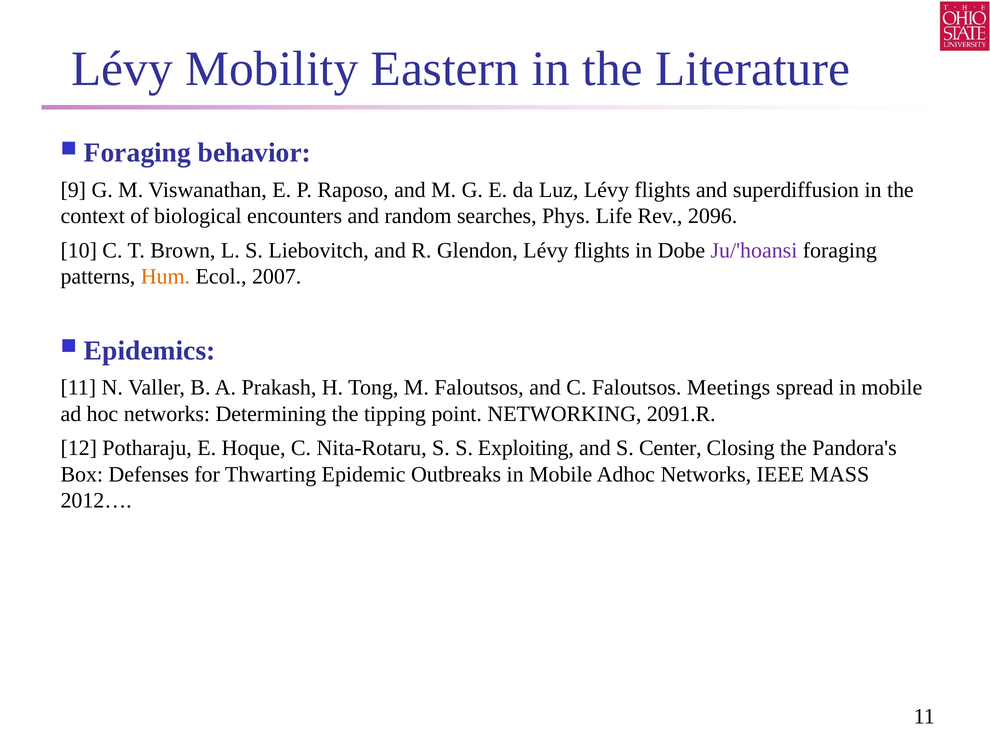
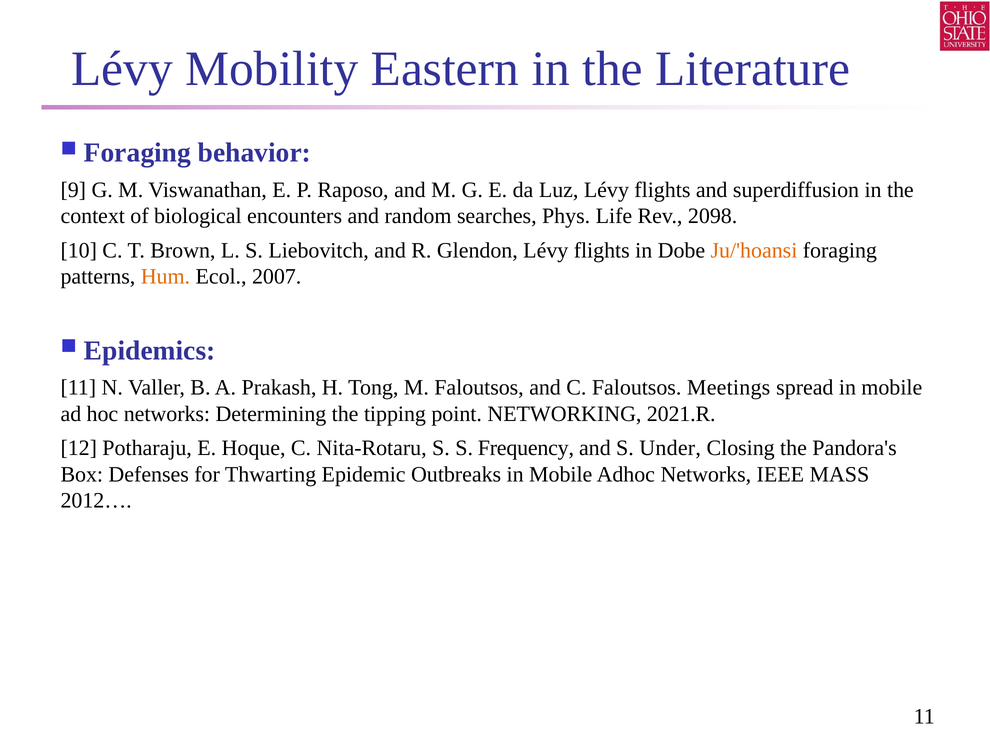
2096: 2096 -> 2098 (713, 216)
Ju/'hoansi colour: purple -> orange (754, 250)
2091.R: 2091.R -> 2021.R (681, 414)
Exploiting: Exploiting -> Frequency (526, 448)
Center: Center -> Under (670, 448)
